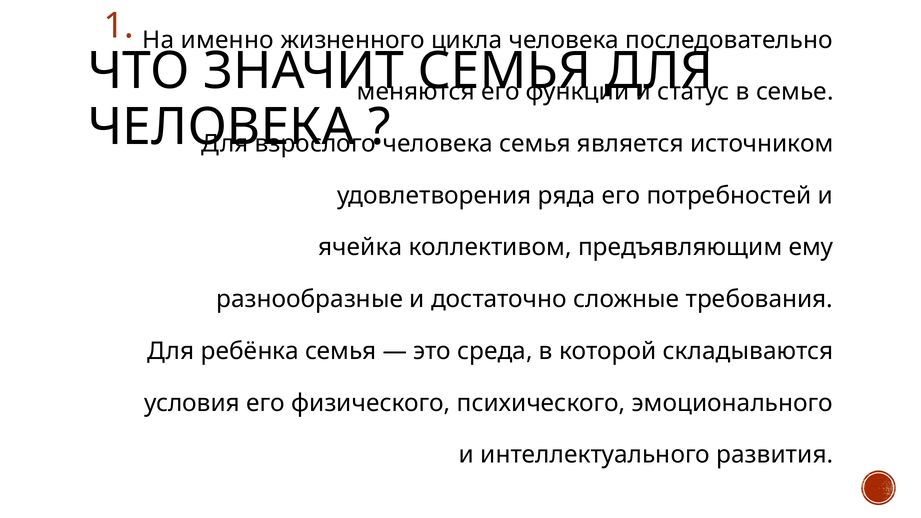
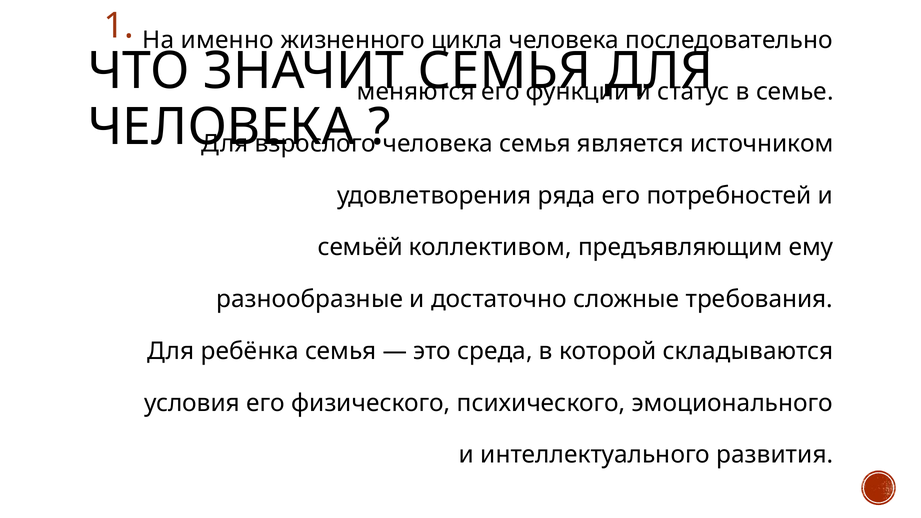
ячейка: ячейка -> семьёй (360, 247)
